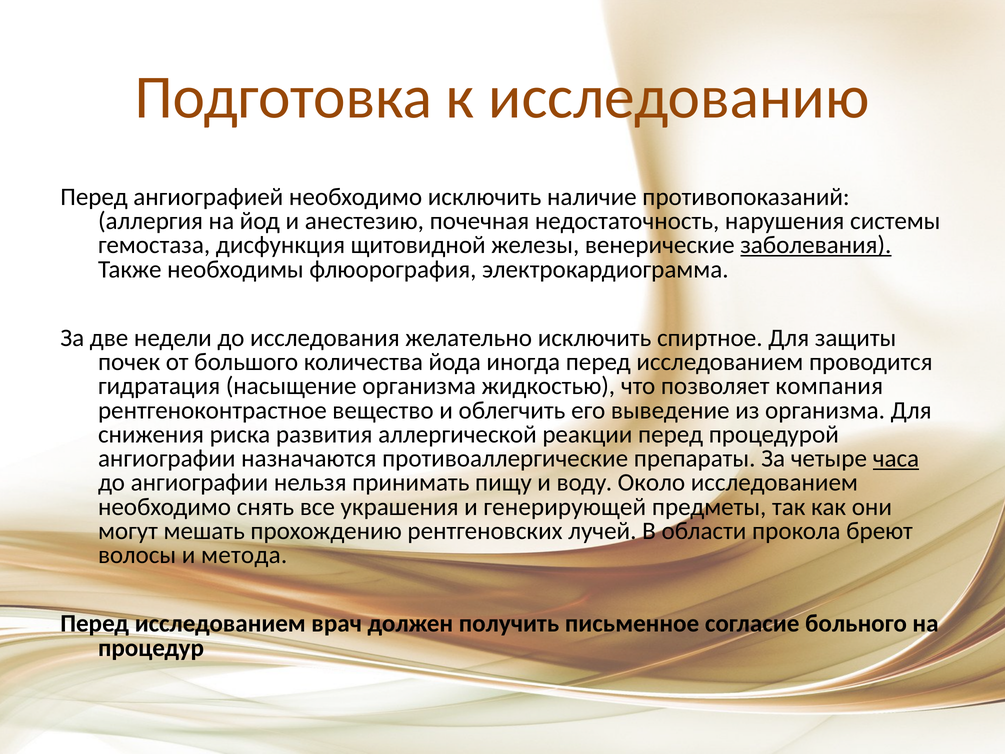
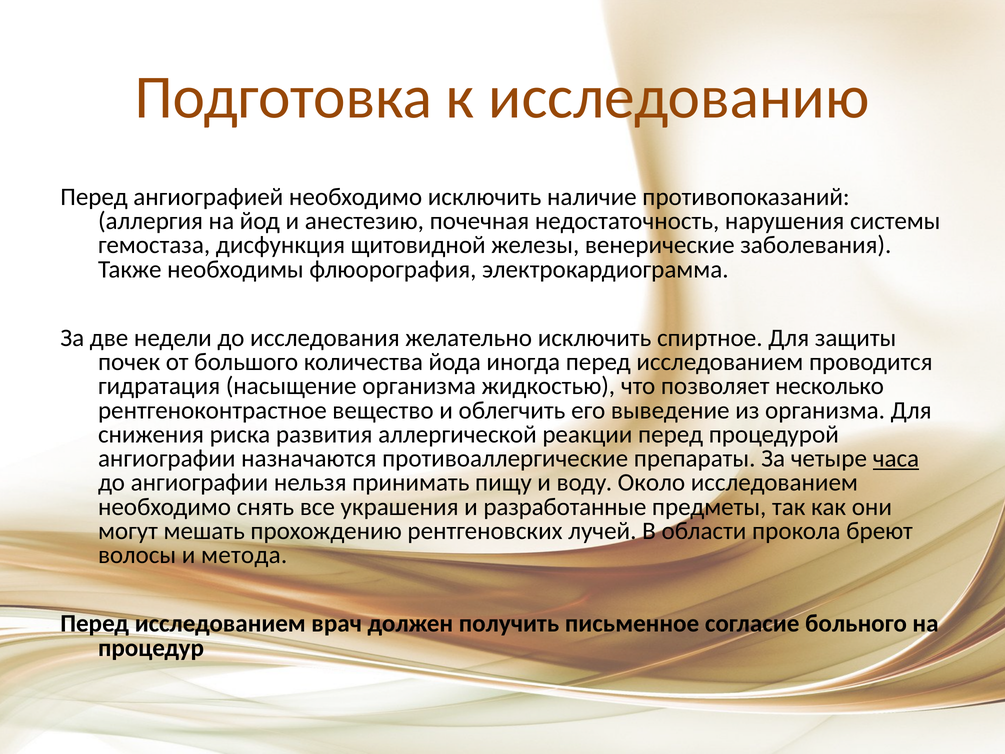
заболевания underline: present -> none (816, 245)
компания: компания -> несколько (830, 386)
генерирующей: генерирующей -> разработанные (565, 507)
